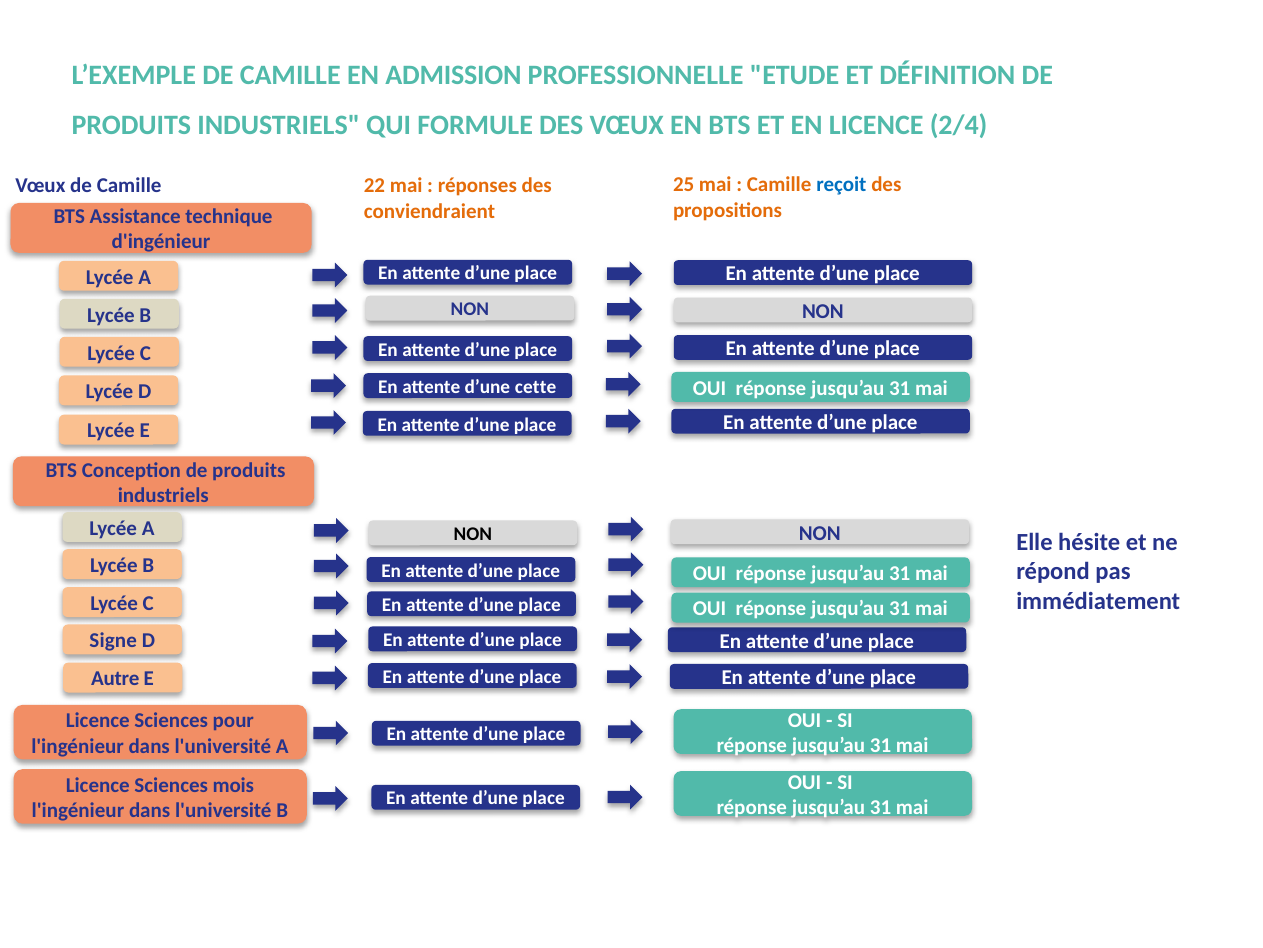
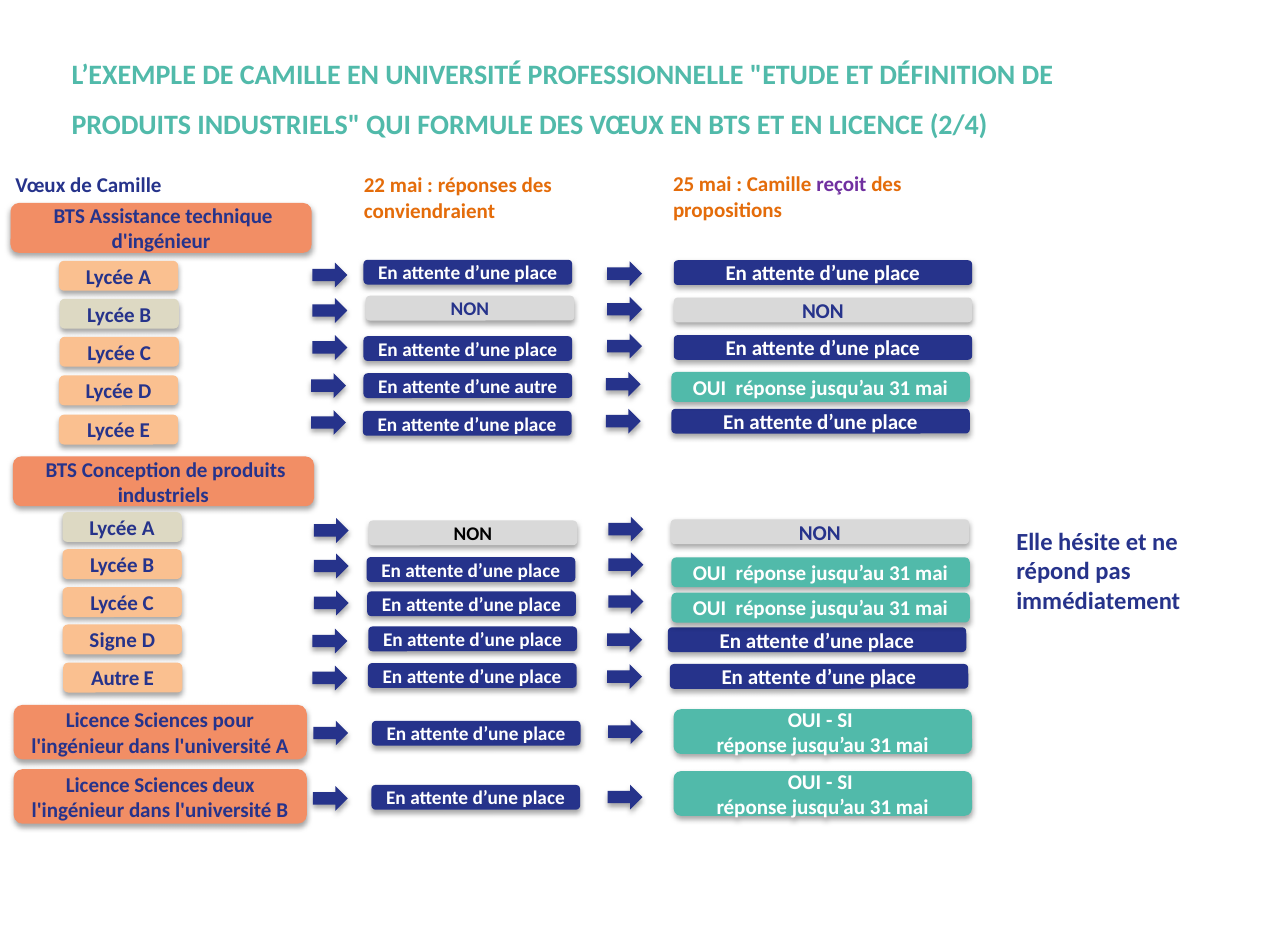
ADMISSION: ADMISSION -> UNIVERSITÉ (453, 76)
reçoit colour: blue -> purple (841, 185)
d’une cette: cette -> autre (536, 387)
mois: mois -> deux (233, 785)
